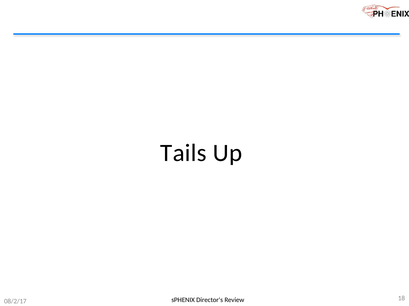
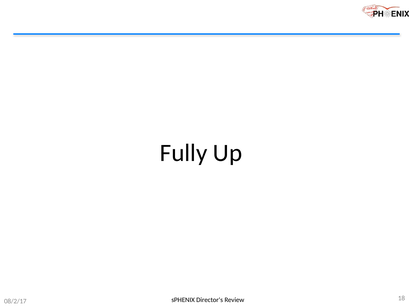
Tails: Tails -> Fully (184, 153)
